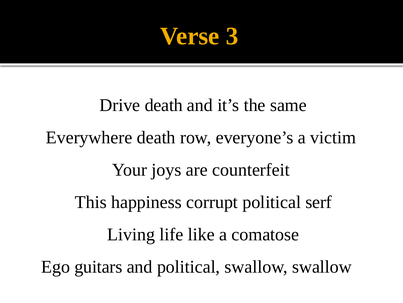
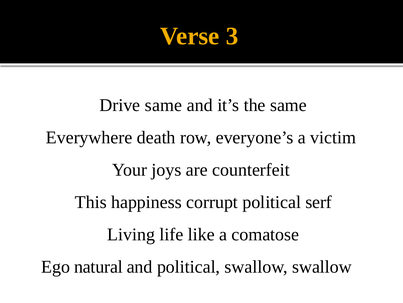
Drive death: death -> same (164, 105)
guitars: guitars -> natural (98, 266)
